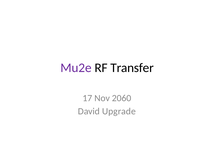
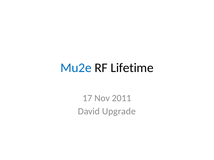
Mu2e colour: purple -> blue (76, 68)
Transfer: Transfer -> Lifetime (132, 68)
2060: 2060 -> 2011 (122, 98)
